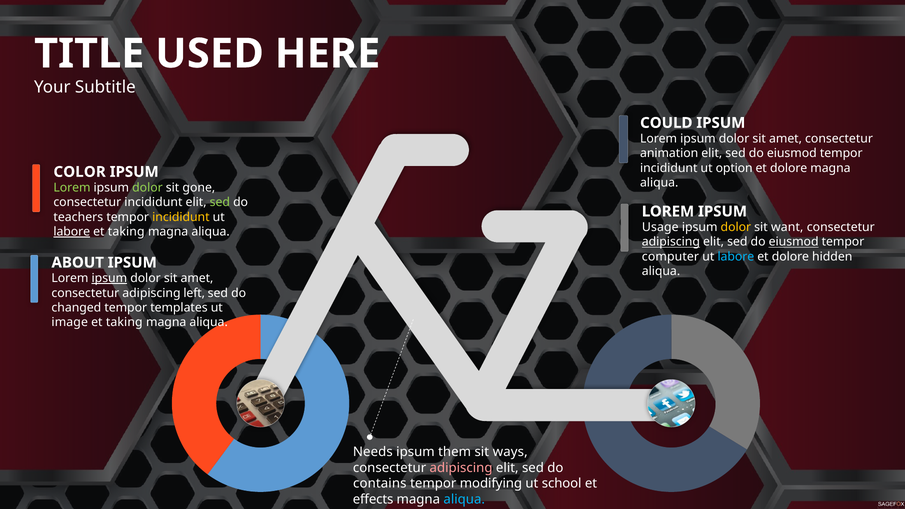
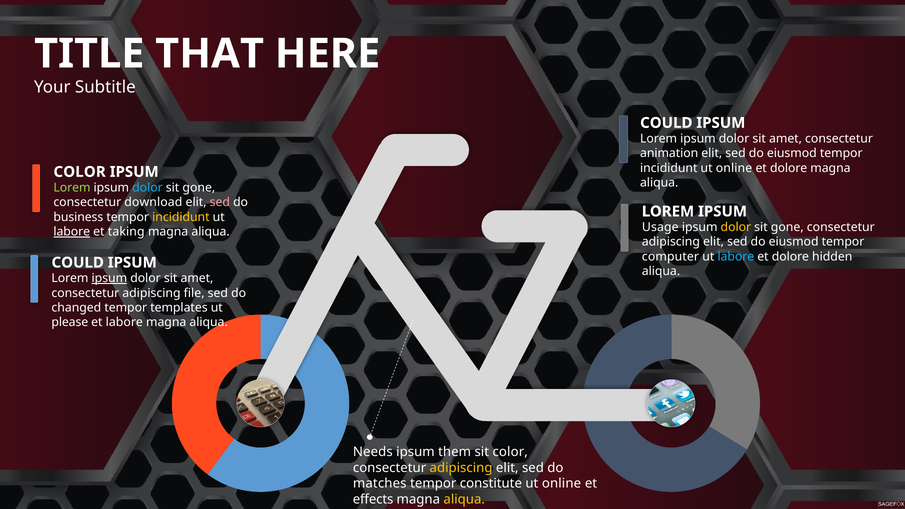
USED: USED -> THAT (210, 54)
incididunt ut option: option -> online (734, 168)
dolor colour: light green -> light blue (147, 188)
consectetur incididunt: incididunt -> download (153, 202)
sed colour: light green -> pink (220, 202)
teachers: teachers -> business (78, 217)
want: want -> gone (787, 227)
adipiscing underline: present -> none (671, 242)
eiusmod underline: present -> none (794, 242)
ABOUT: ABOUT -> COULD (78, 263)
left: left -> file (194, 293)
image: image -> please (70, 322)
taking: taking -> labore (124, 322)
sit ways: ways -> color (510, 452)
adipiscing colour: pink -> yellow (461, 468)
contains: contains -> matches (380, 484)
modifying: modifying -> constitute (491, 484)
school: school -> online (562, 484)
aliqua colour: light blue -> yellow (464, 500)
